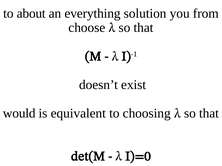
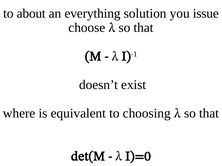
from: from -> issue (206, 13)
would: would -> where (19, 114)
